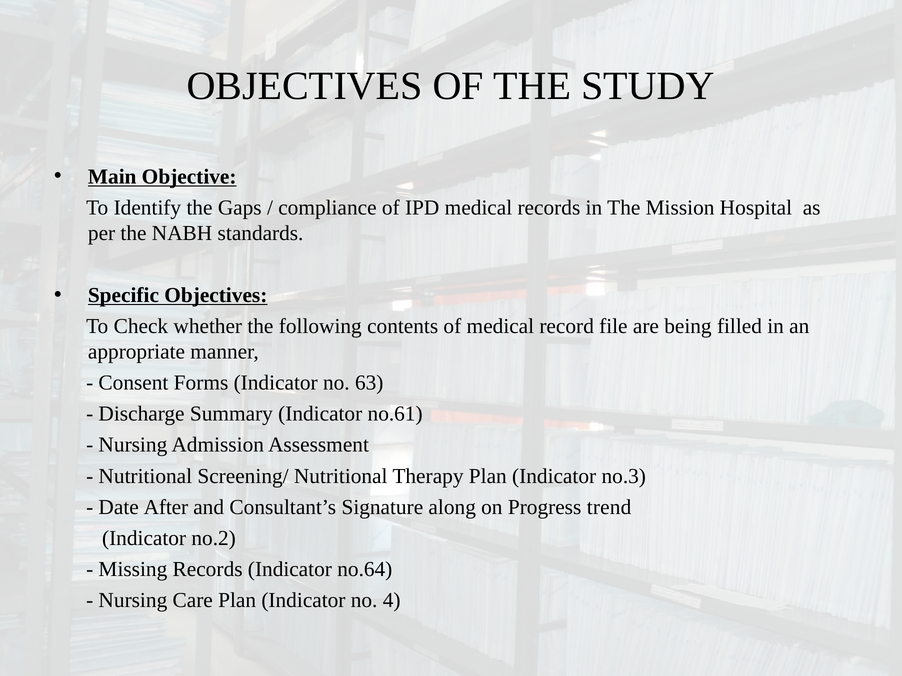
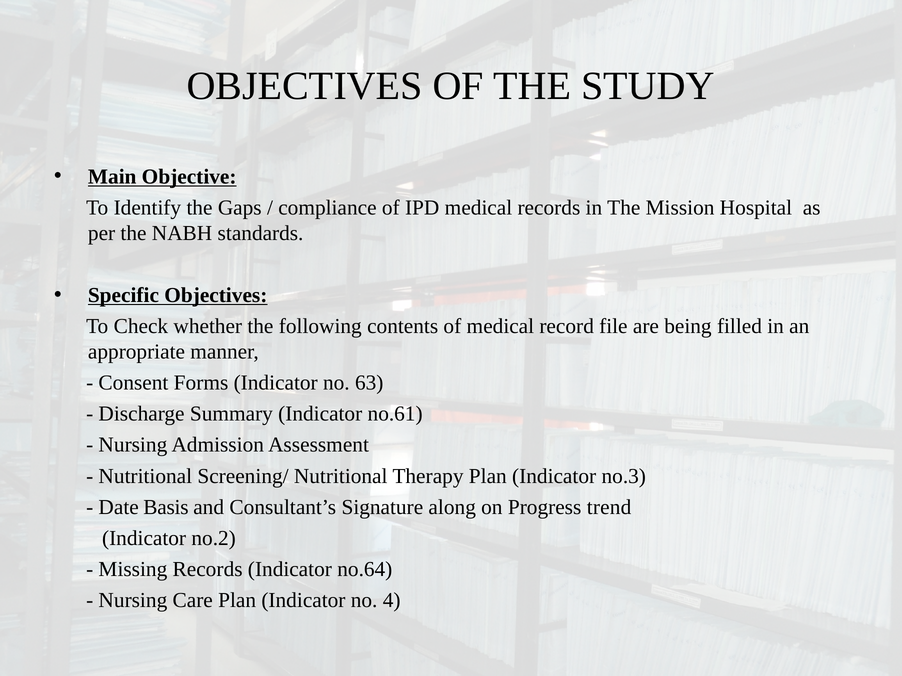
After: After -> Basis (166, 507)
